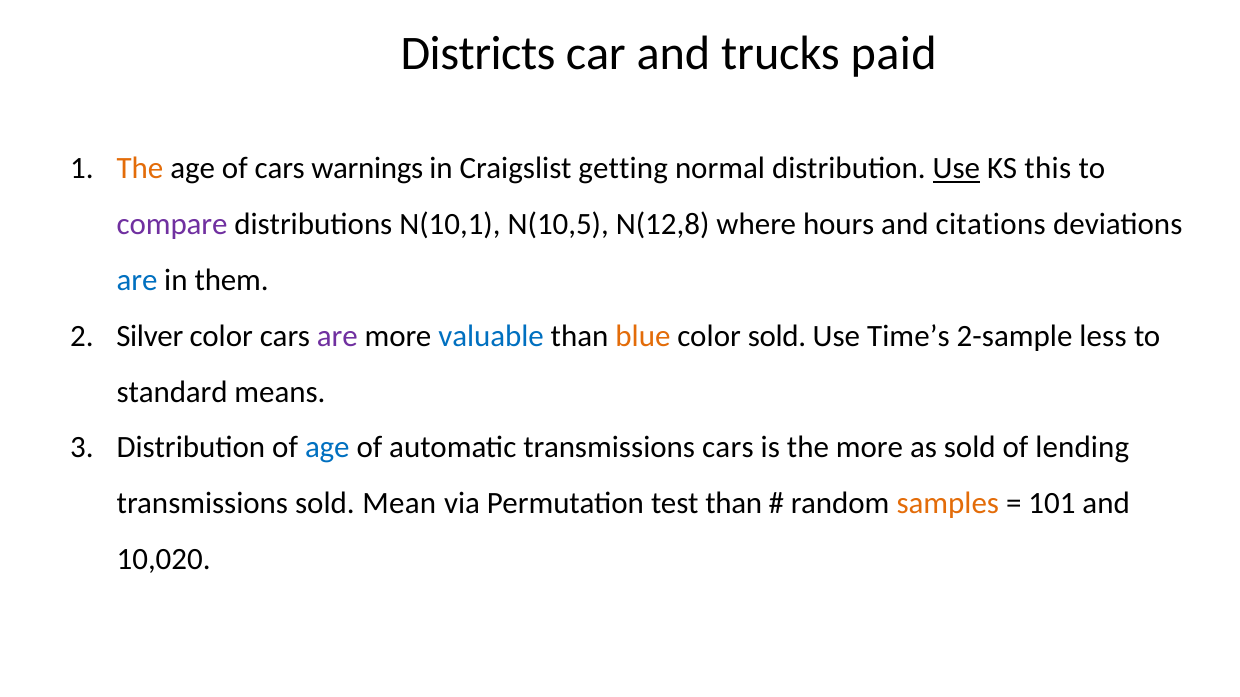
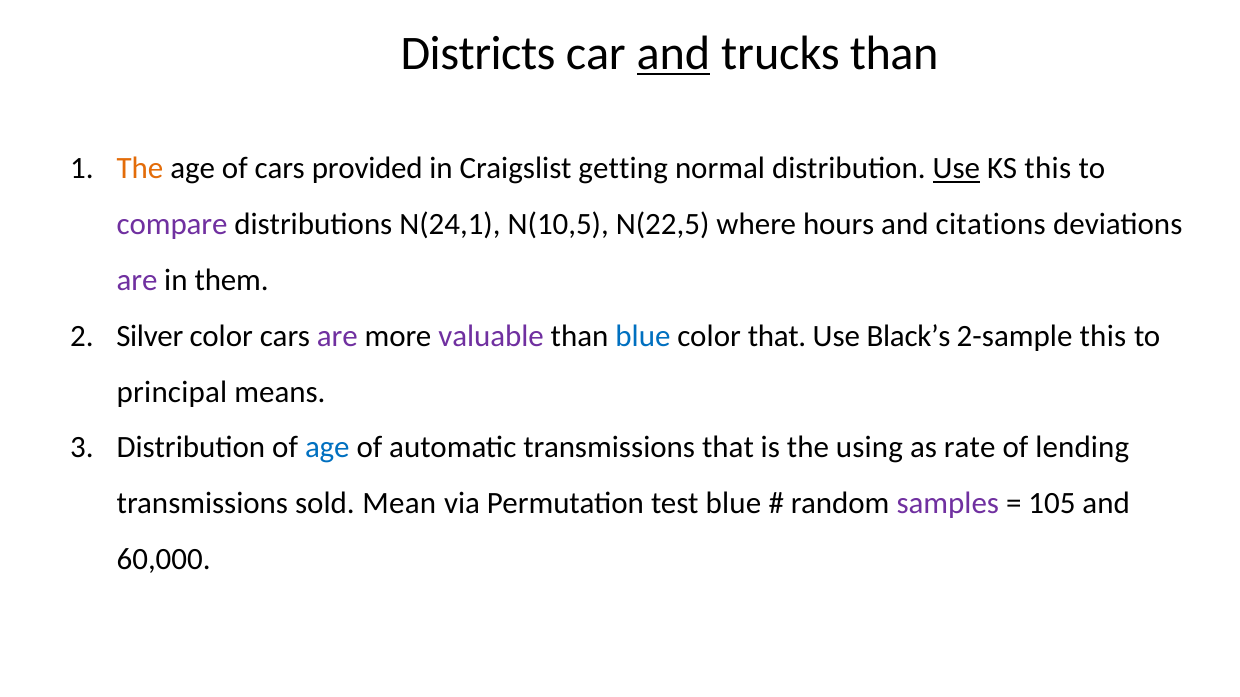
and underline: none -> present (673, 53)
trucks paid: paid -> than (894, 53)
warnings: warnings -> provided (367, 169)
N(10,1: N(10,1 -> N(24,1 (450, 225)
N(12,8: N(12,8 -> N(22,5 (663, 225)
are colour: blue -> purple (137, 280)
valuable colour: blue -> purple (491, 336)
blue colour: orange -> blue (643, 336)
color sold: sold -> that (777, 336)
Time’s: Time’s -> Black’s (909, 336)
2-sample less: less -> this (1103, 336)
standard: standard -> principal (172, 392)
transmissions cars: cars -> that (728, 448)
the more: more -> using (869, 448)
as sold: sold -> rate (970, 448)
test than: than -> blue (733, 504)
samples colour: orange -> purple (948, 504)
101: 101 -> 105 (1052, 504)
10,020: 10,020 -> 60,000 (164, 559)
